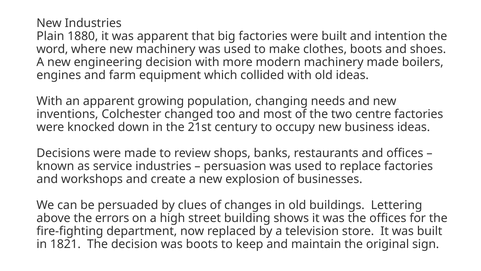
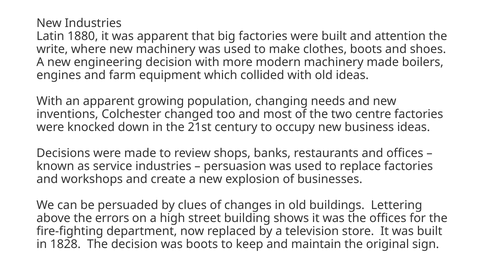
Plain: Plain -> Latin (50, 36)
intention: intention -> attention (400, 36)
word: word -> write (52, 49)
1821: 1821 -> 1828 (65, 244)
